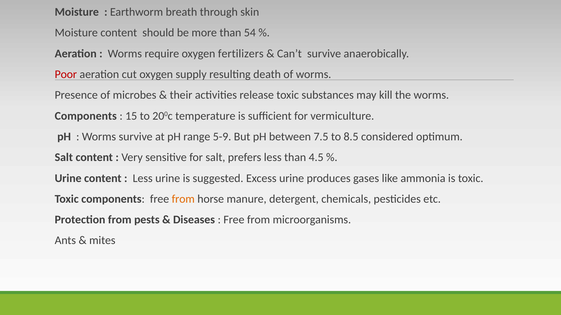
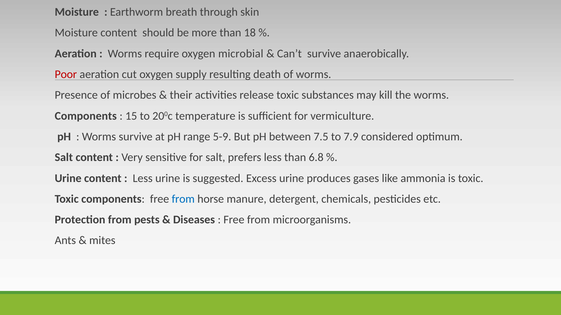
54: 54 -> 18 (250, 33)
fertilizers: fertilizers -> microbial (241, 54)
8.5: 8.5 -> 7.9 (351, 137)
4.5: 4.5 -> 6.8 (316, 158)
from colour: orange -> blue (183, 199)
